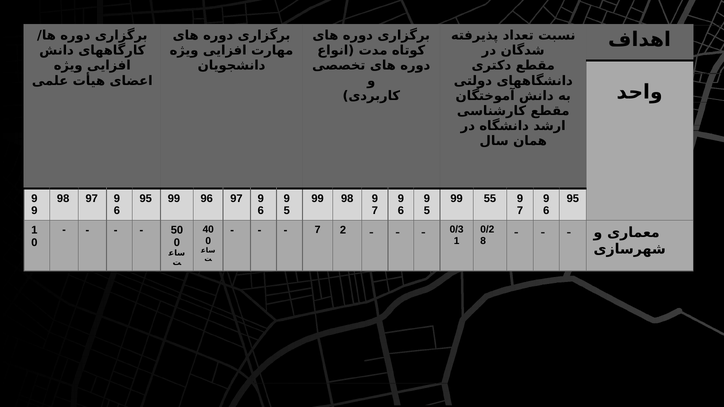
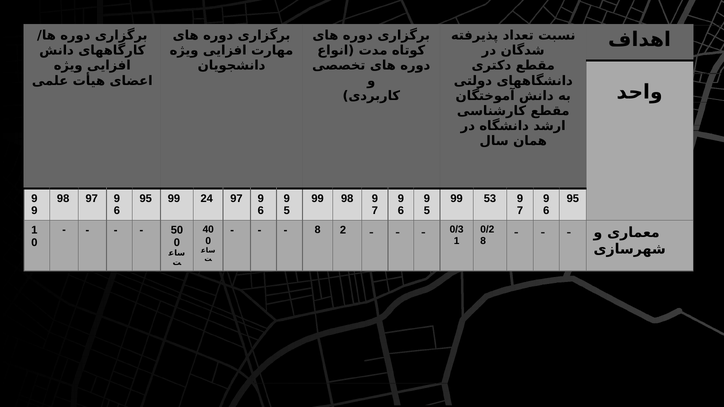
96: 96 -> 24 (207, 199)
55: 55 -> 53 (490, 199)
7: 7 -> 8 (318, 230)
